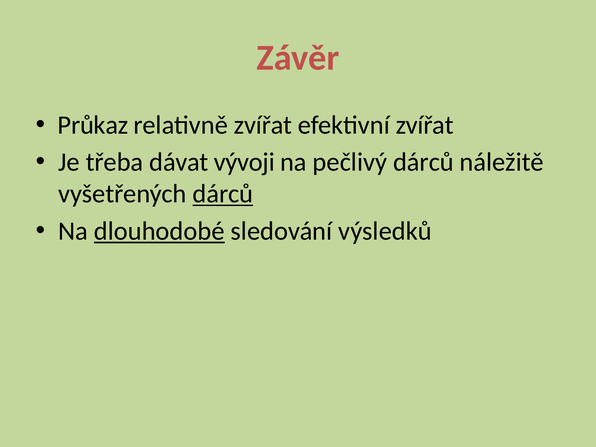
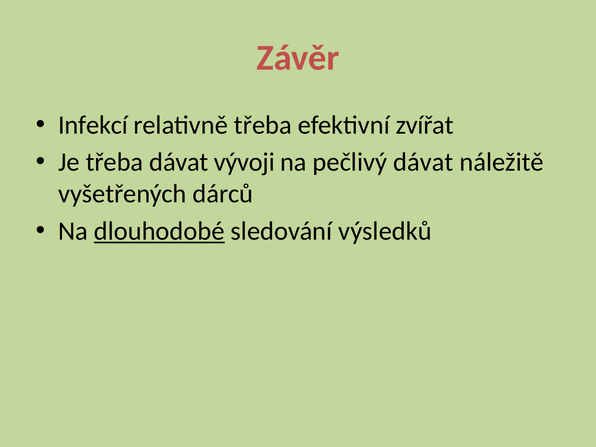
Průkaz: Průkaz -> Infekcí (93, 125)
relativně zvířat: zvířat -> třeba (263, 125)
pečlivý dárců: dárců -> dávat (423, 162)
dárců underline: present -> none (223, 194)
